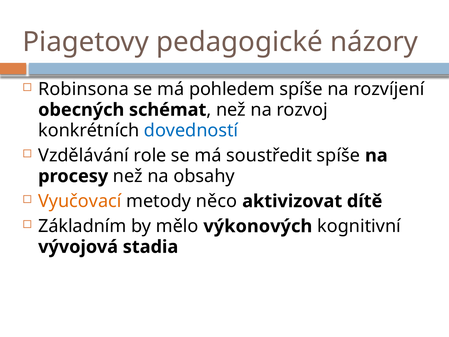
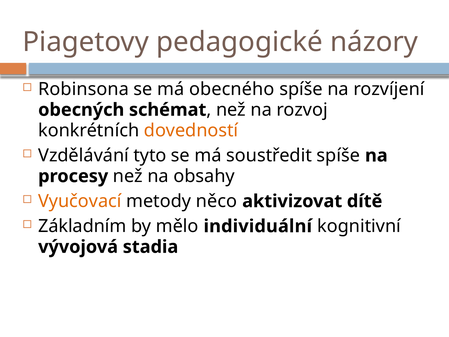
pohledem: pohledem -> obecného (232, 89)
dovedností colour: blue -> orange (191, 130)
role: role -> tyto (150, 155)
výkonových: výkonových -> individuální (258, 226)
